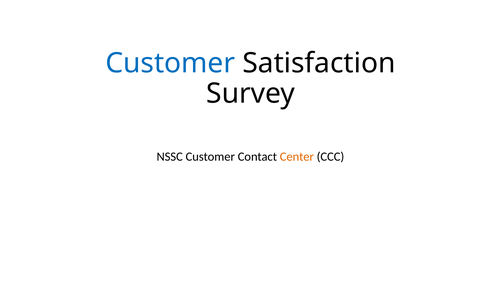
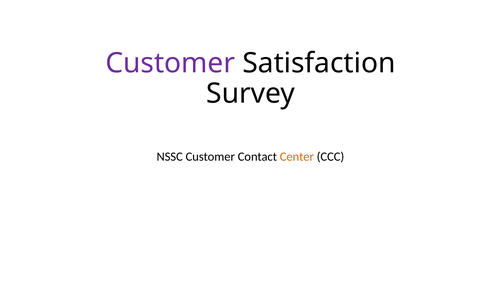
Customer colour: blue -> purple (170, 63)
